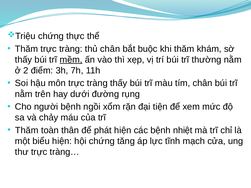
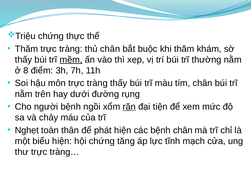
2: 2 -> 8 (26, 71)
rặn underline: none -> present (129, 107)
Thăm: Thăm -> Nghẹt (27, 130)
bệnh nhiệt: nhiệt -> chân (183, 130)
